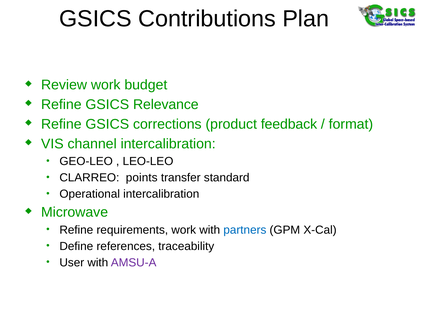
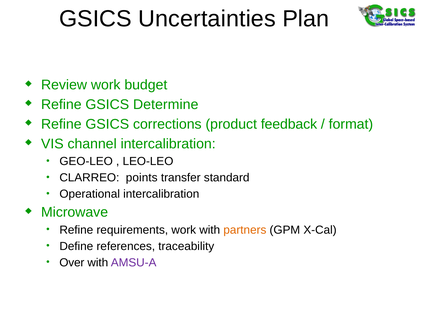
Contributions: Contributions -> Uncertainties (207, 19)
Relevance: Relevance -> Determine (166, 105)
partners colour: blue -> orange (245, 230)
User: User -> Over (72, 263)
